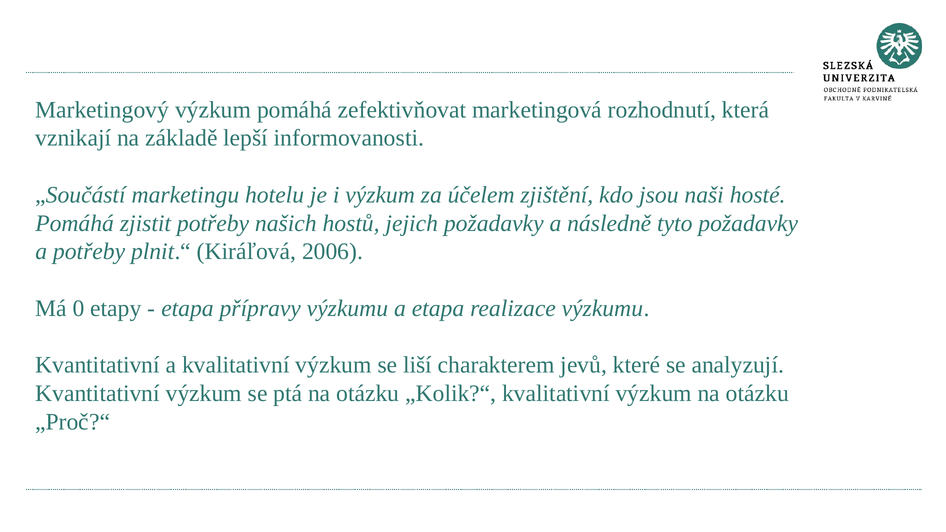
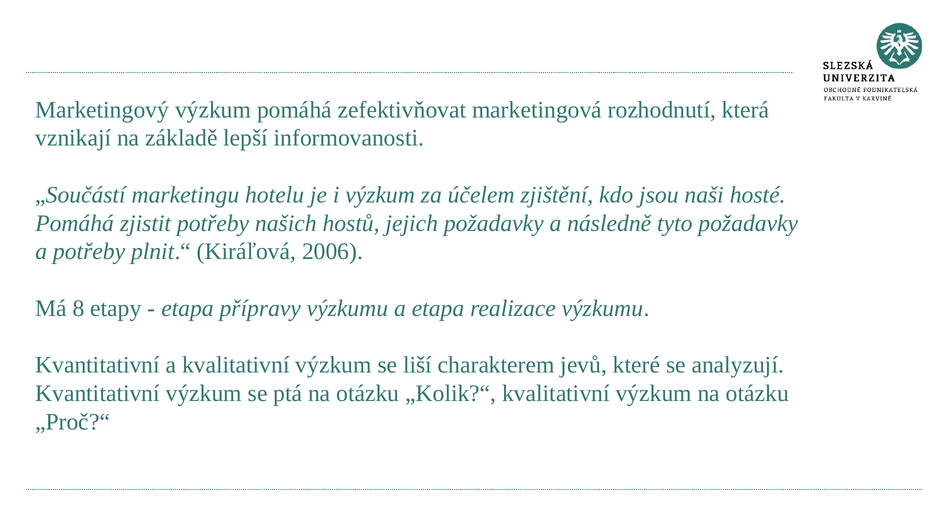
0: 0 -> 8 (79, 308)
